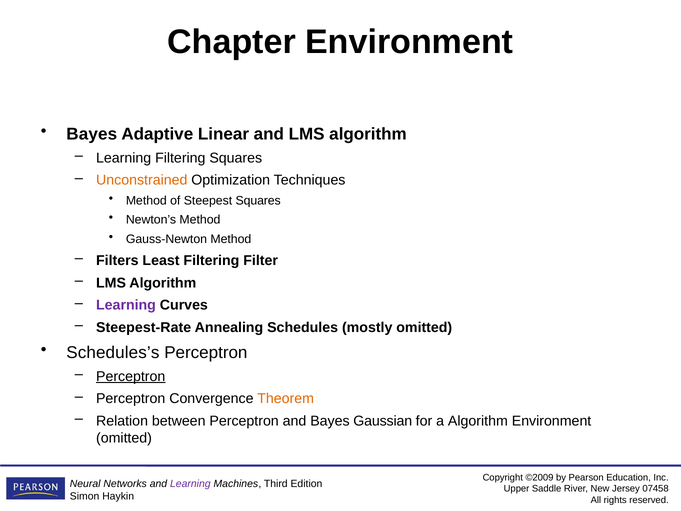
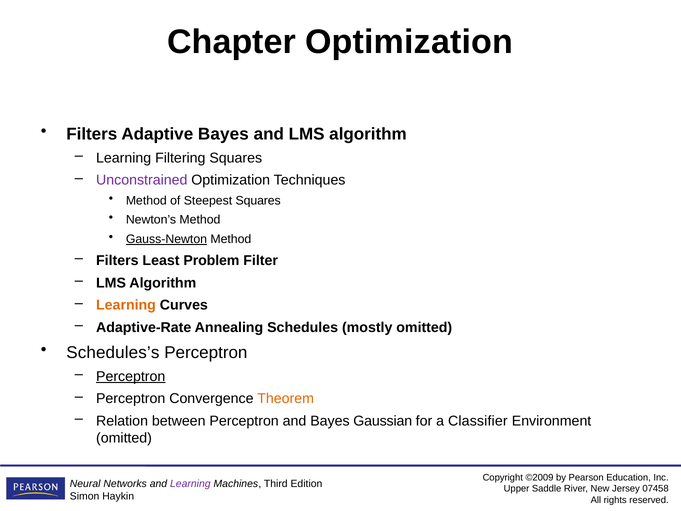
Chapter Environment: Environment -> Optimization (409, 42)
Bayes: Bayes -> Filters (92, 134)
Adaptive Linear: Linear -> Bayes (223, 134)
Unconstrained colour: orange -> purple (142, 180)
Gauss-Newton underline: none -> present (166, 239)
Least Filtering: Filtering -> Problem (211, 260)
Learning colour: purple -> orange (126, 305)
Steepest-Rate: Steepest-Rate -> Adaptive-Rate (144, 327)
a Algorithm: Algorithm -> Classifier (478, 421)
